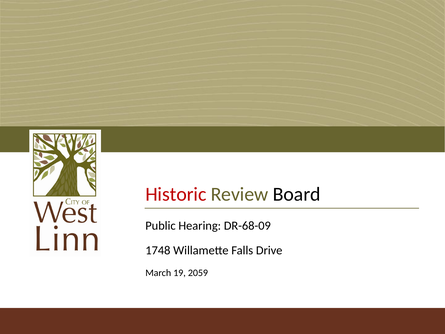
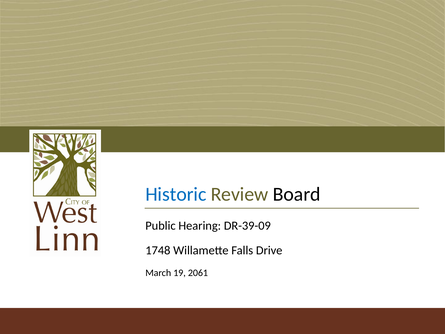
Historic colour: red -> blue (176, 194)
DR-68-09: DR-68-09 -> DR-39-09 (247, 226)
2059: 2059 -> 2061 (198, 273)
